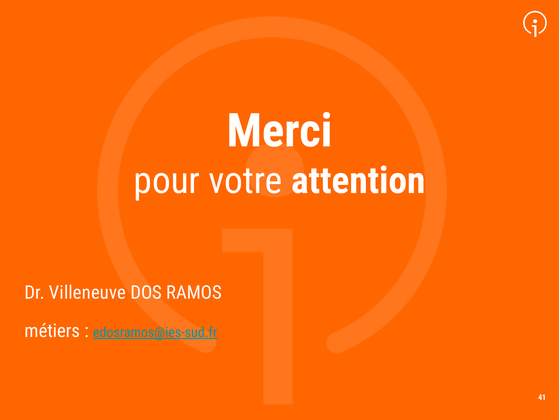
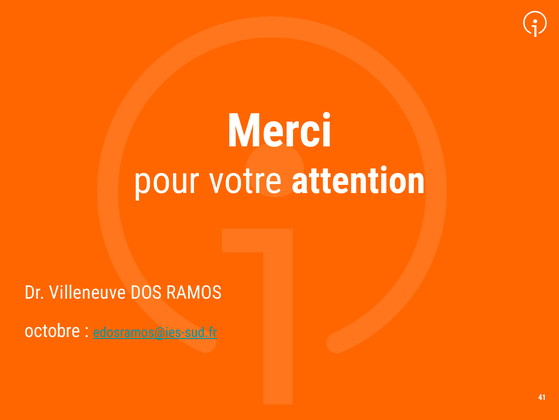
métiers: métiers -> octobre (52, 330)
